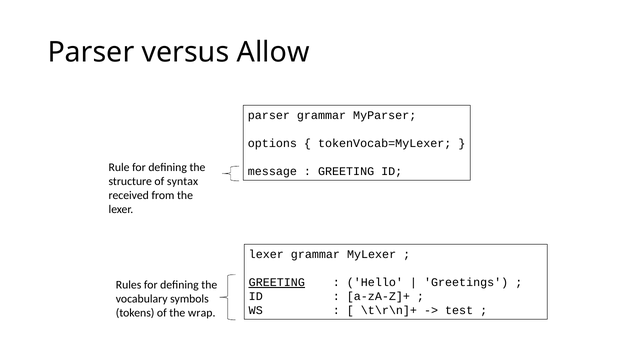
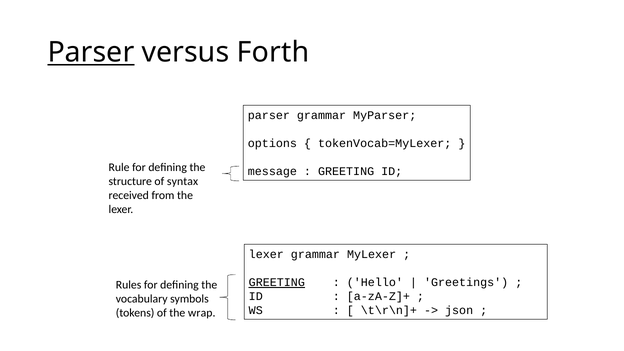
Parser underline: none -> present (91, 52)
Allow: Allow -> Forth (273, 52)
test: test -> json (459, 311)
